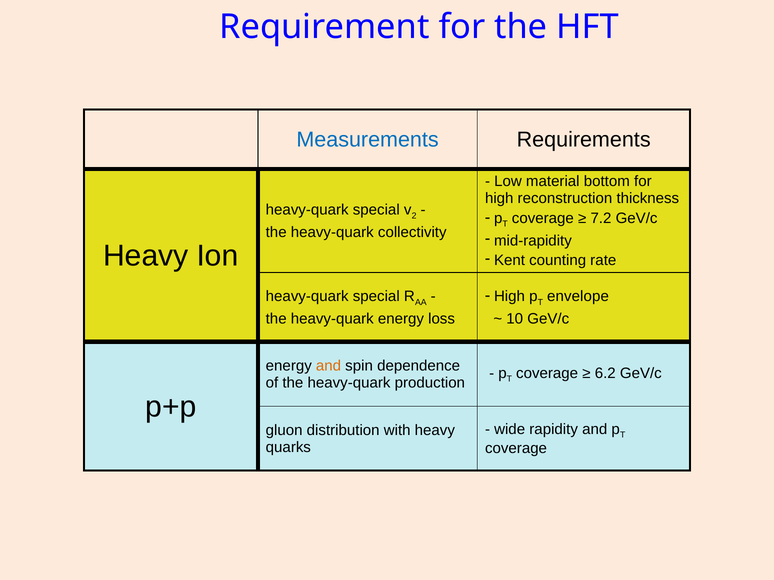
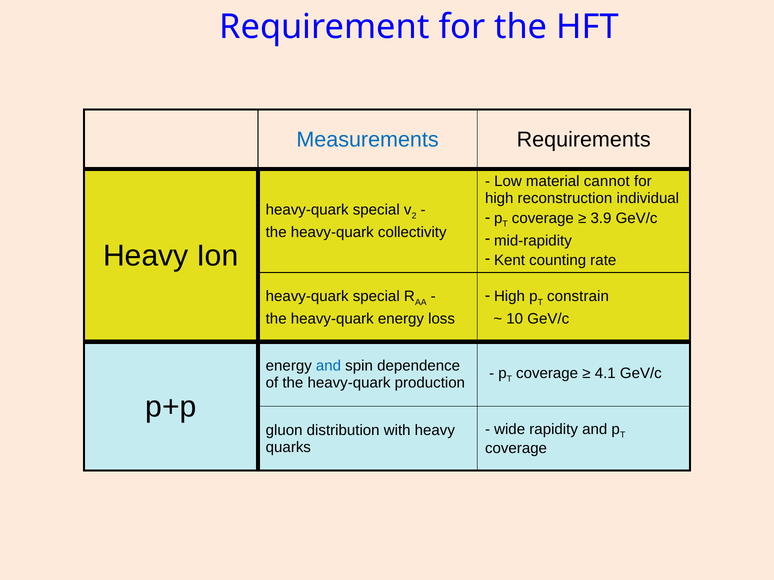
bottom: bottom -> cannot (607, 182)
thickness: thickness -> individual (648, 199)
7.2: 7.2 -> 3.9 (601, 218)
envelope: envelope -> constrain (578, 297)
and colour: orange -> blue (329, 366)
6.2: 6.2 -> 4.1 (605, 373)
